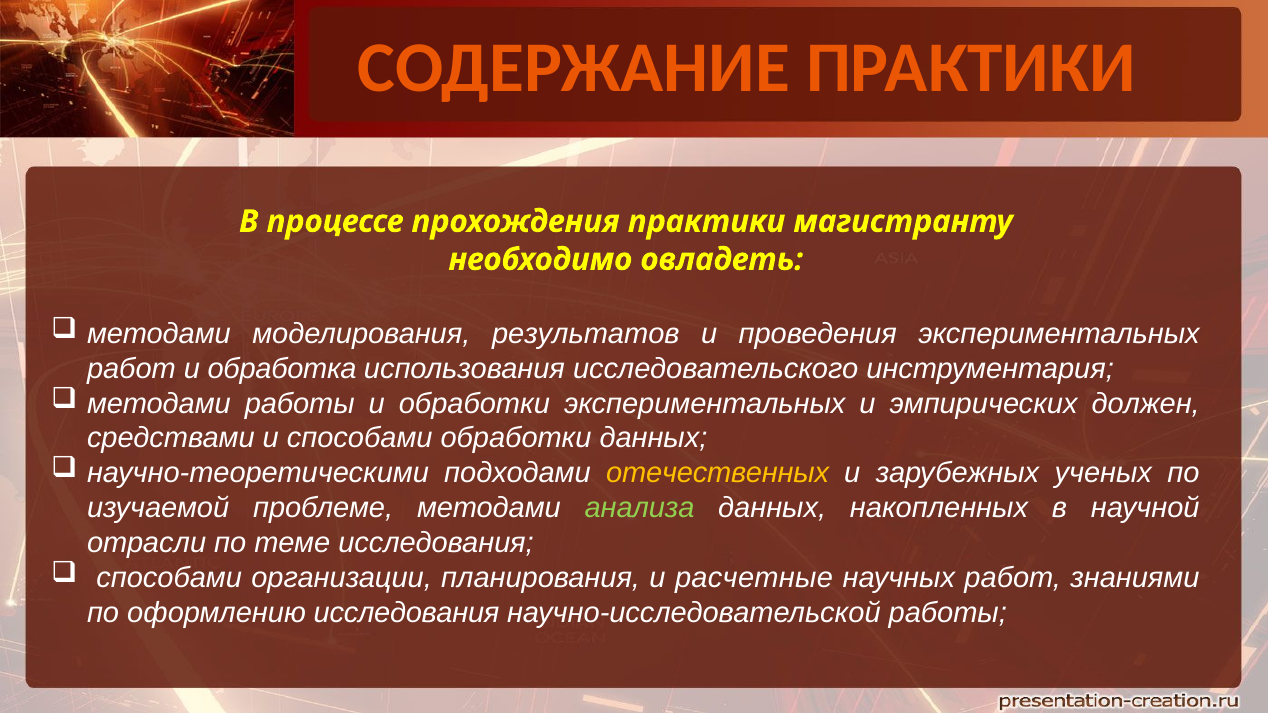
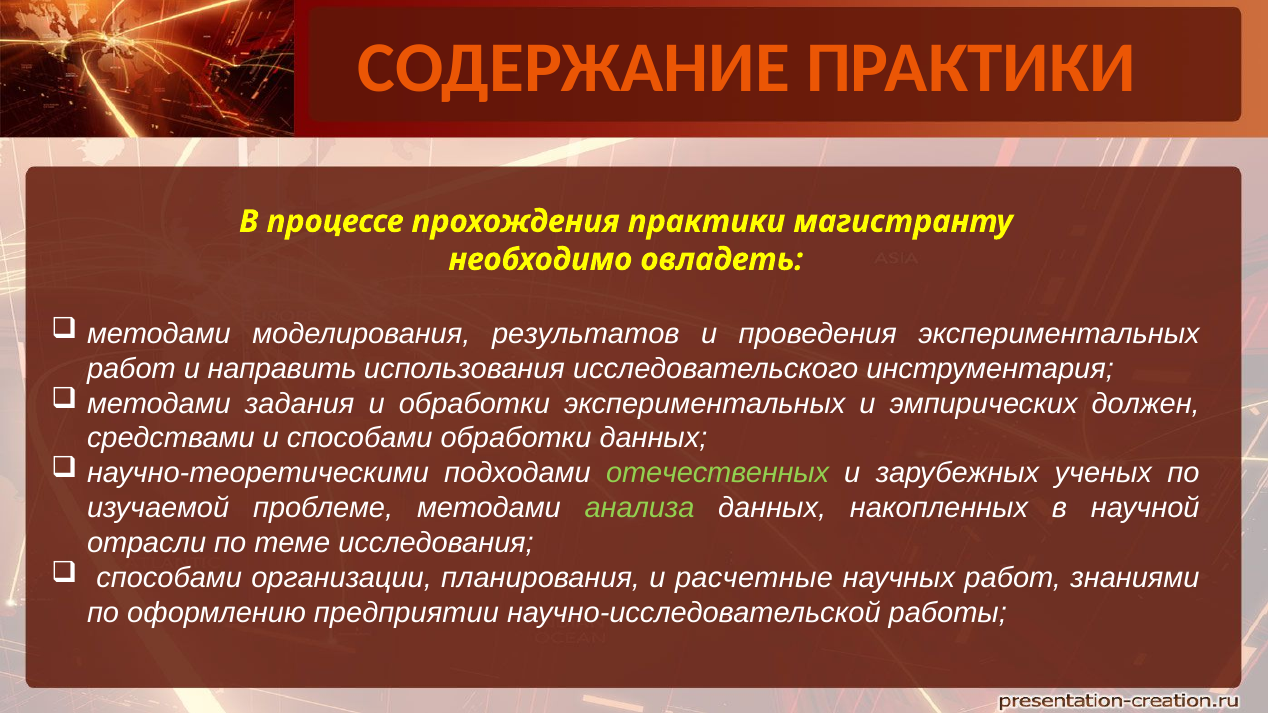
обработка: обработка -> направить (282, 369)
методами работы: работы -> задания (300, 404)
отечественных colour: yellow -> light green (718, 473)
оформлению исследования: исследования -> предприятии (406, 613)
